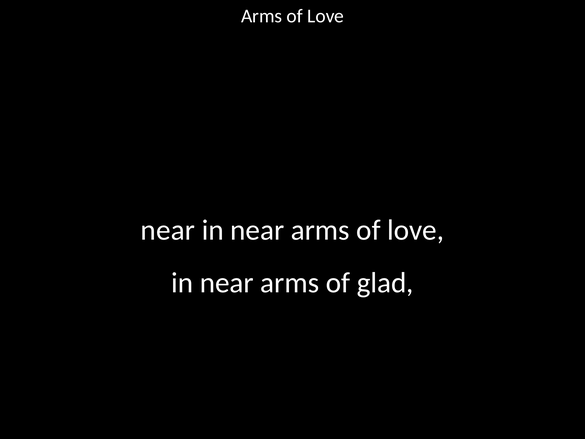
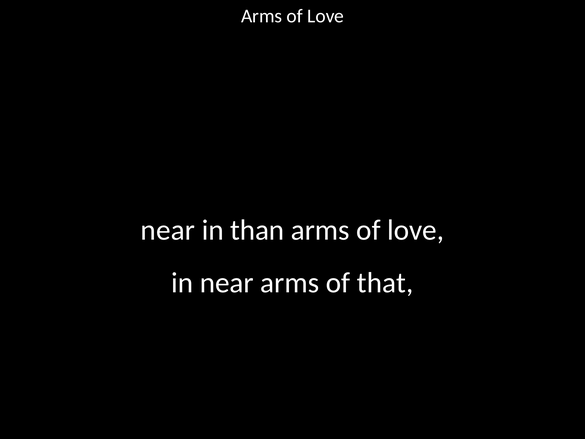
near: near -> than (257, 230)
glad: glad -> that (385, 283)
